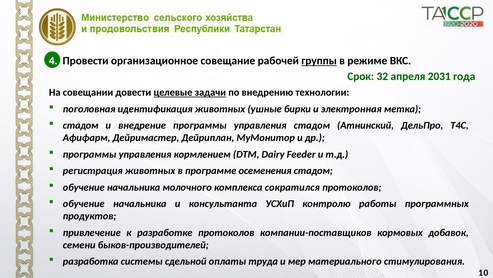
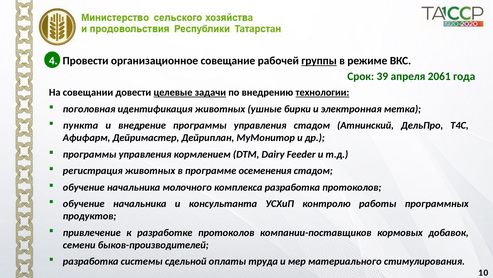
32: 32 -> 39 (382, 76)
2031: 2031 -> 2061 (439, 76)
технологии underline: none -> present (322, 92)
стадом: стадом -> пункта (81, 125)
комплекса сократился: сократился -> разработка (292, 187)
